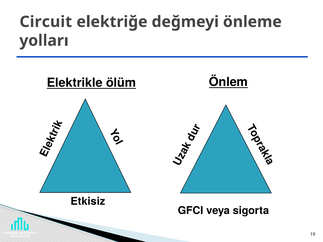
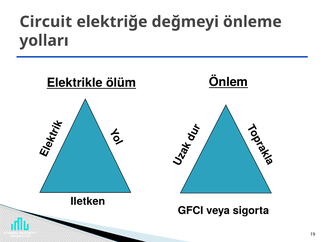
Etkisiz: Etkisiz -> Iletken (88, 202)
